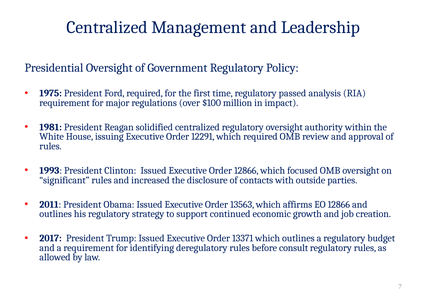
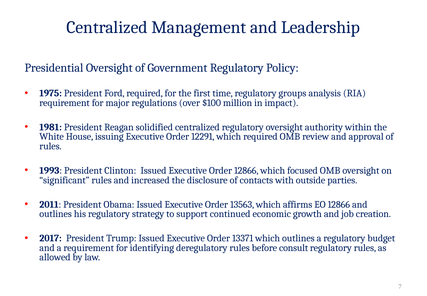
passed: passed -> groups (292, 93)
